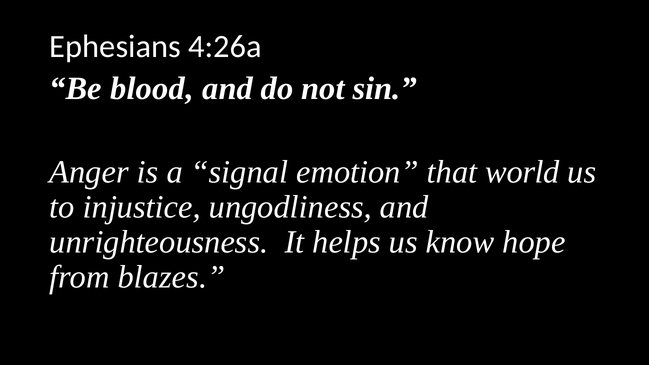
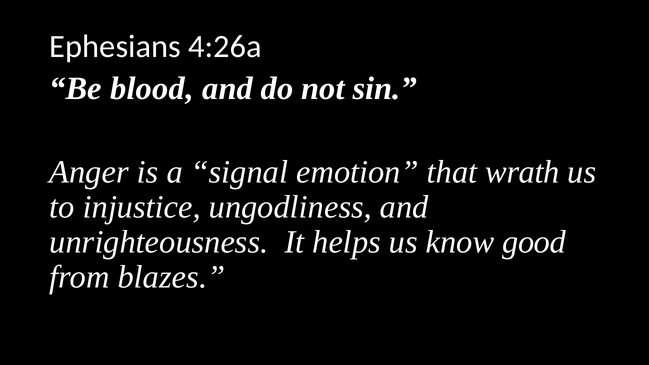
world: world -> wrath (523, 172)
hope: hope -> good (534, 242)
